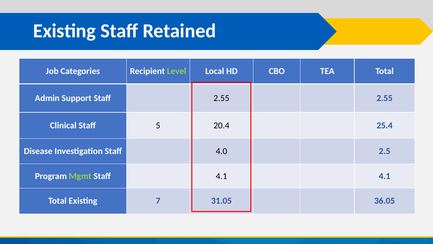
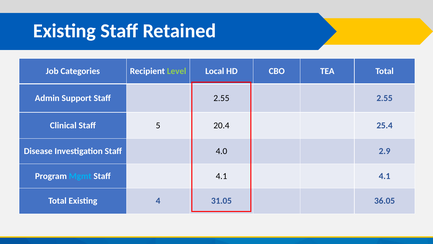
2.5: 2.5 -> 2.9 (385, 151)
Mgmt colour: light green -> light blue (80, 176)
7: 7 -> 4 (158, 201)
